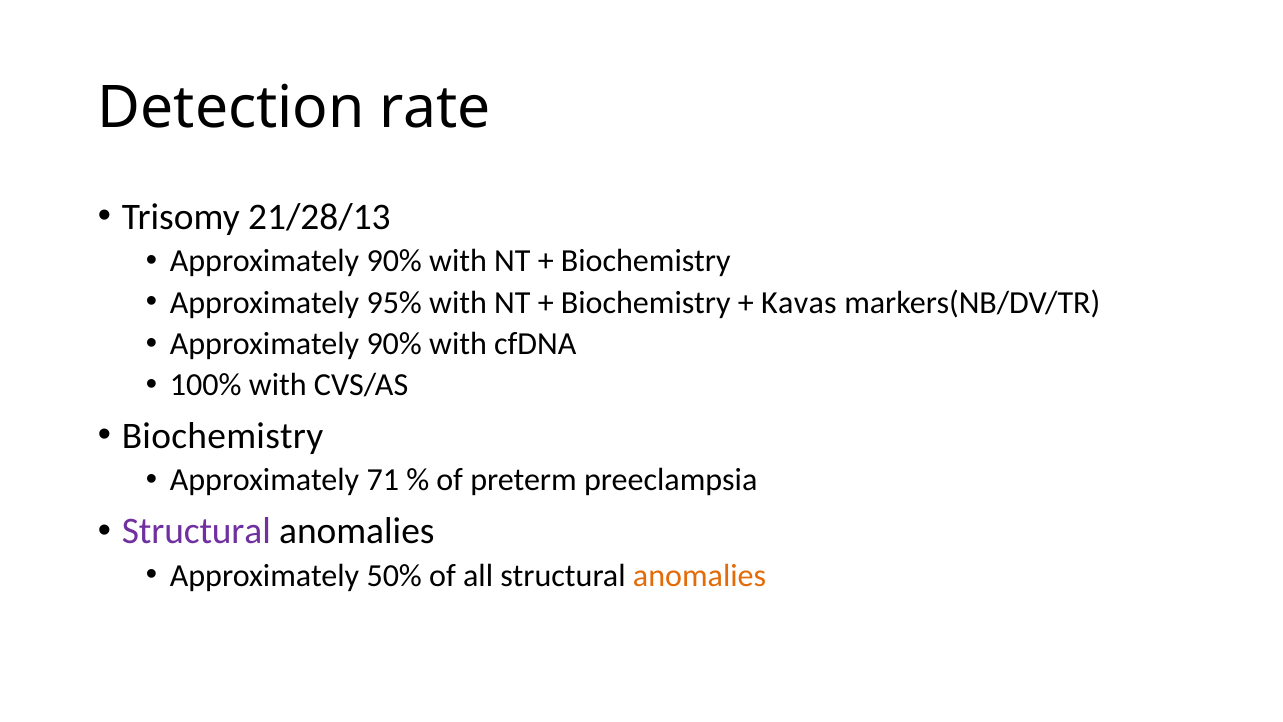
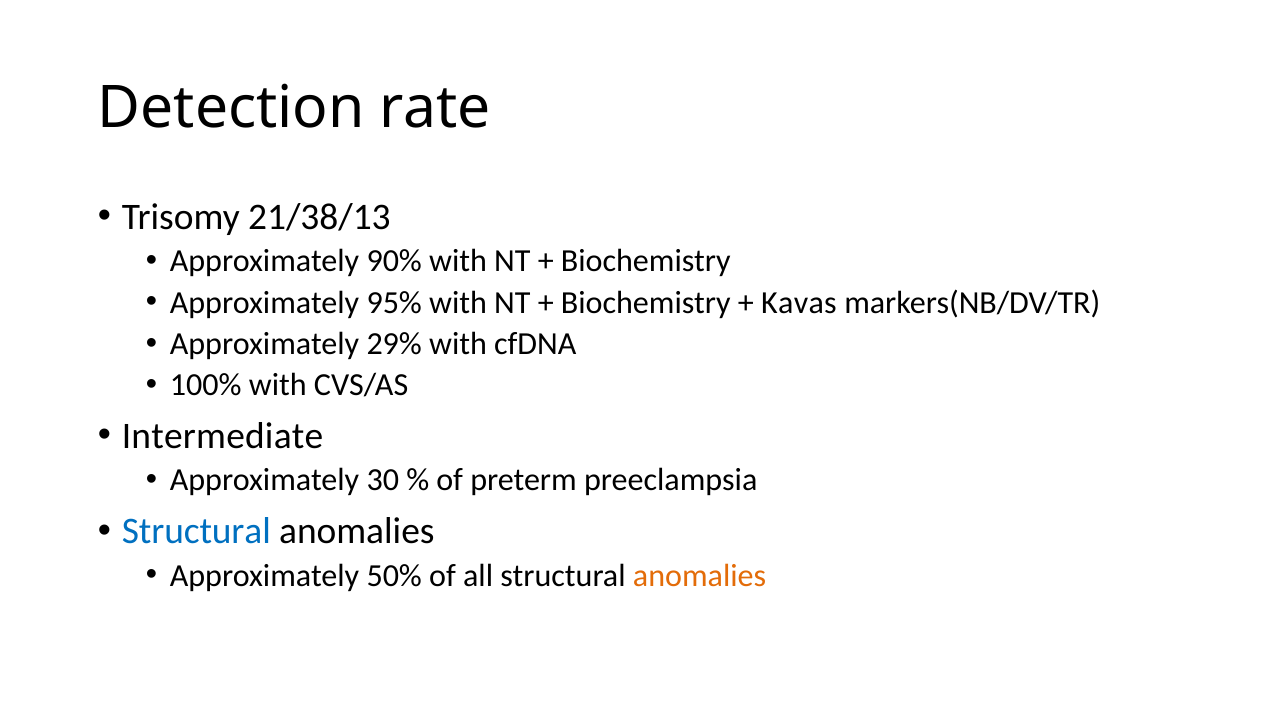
21/28/13: 21/28/13 -> 21/38/13 (319, 217)
90%: 90% -> 29% (394, 344)
Biochemistry: Biochemistry -> Intermediate (223, 436)
71: 71 -> 30 (383, 480)
Structural colour: purple -> blue (196, 531)
